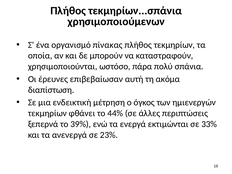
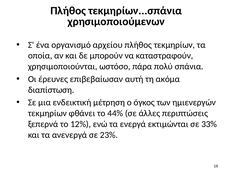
πίνακας: πίνακας -> αρχείου (108, 45)
39%: 39% -> 12% (81, 124)
